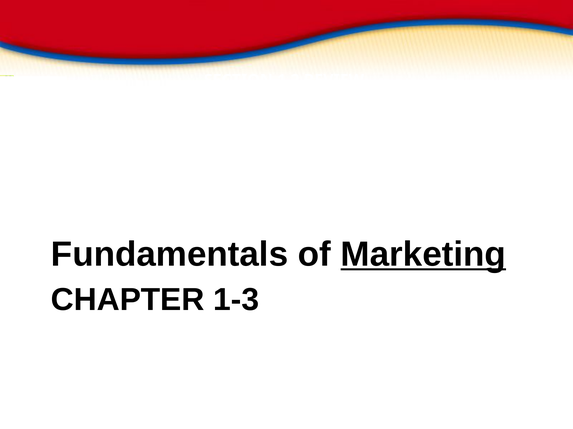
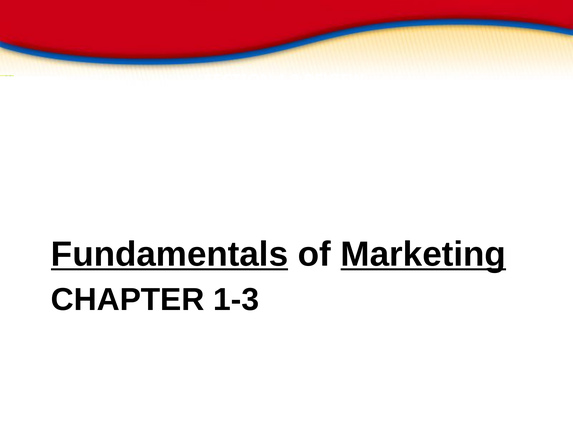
Fundamentals underline: none -> present (170, 255)
